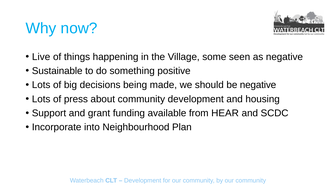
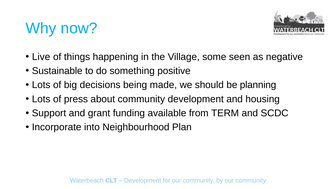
be negative: negative -> planning (258, 85)
HEAR: HEAR -> TERM (225, 113)
